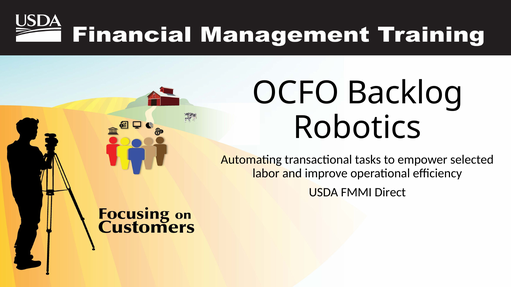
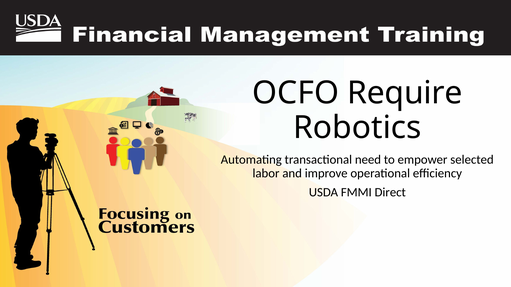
Backlog: Backlog -> Require (405, 93)
tasks: tasks -> need (368, 160)
